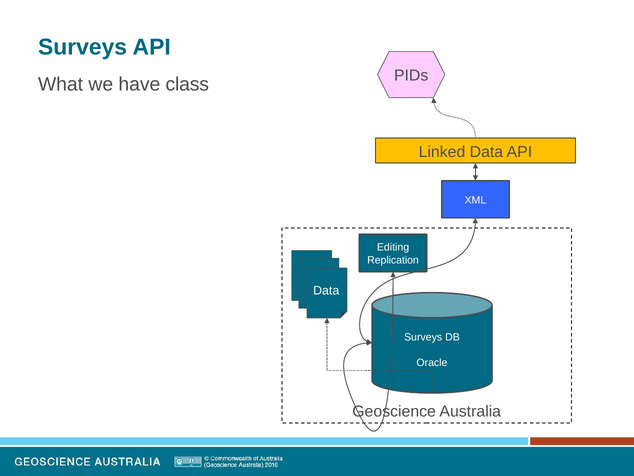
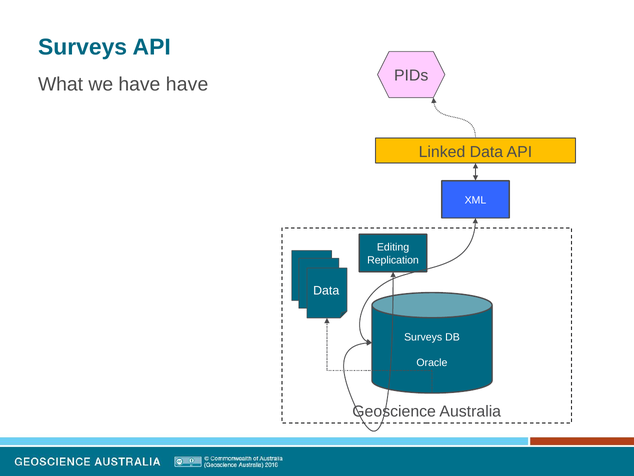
have class: class -> have (187, 84)
